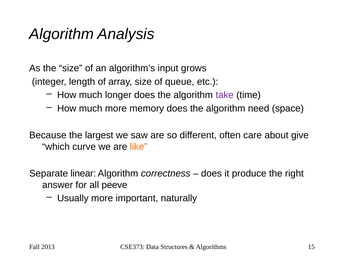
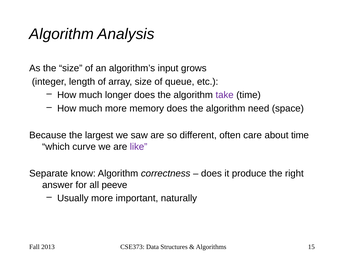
about give: give -> time (300, 135)
like colour: orange -> purple (139, 147)
linear: linear -> know (83, 173)
